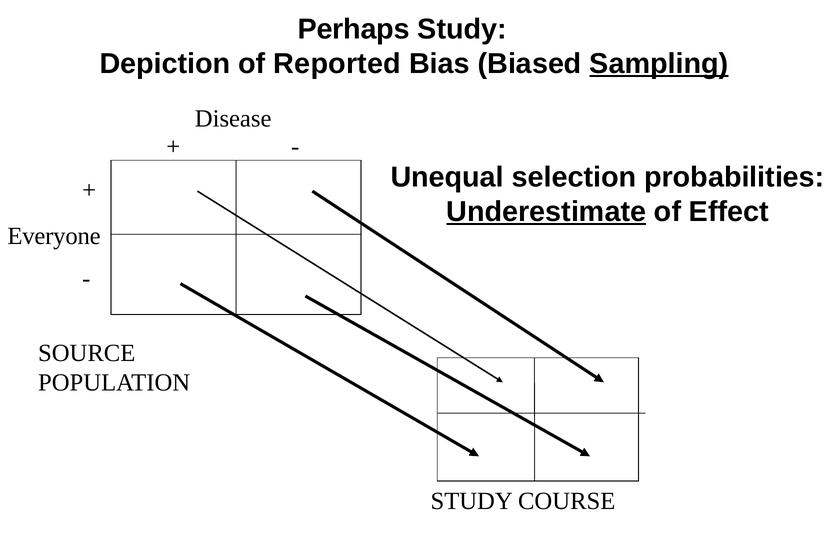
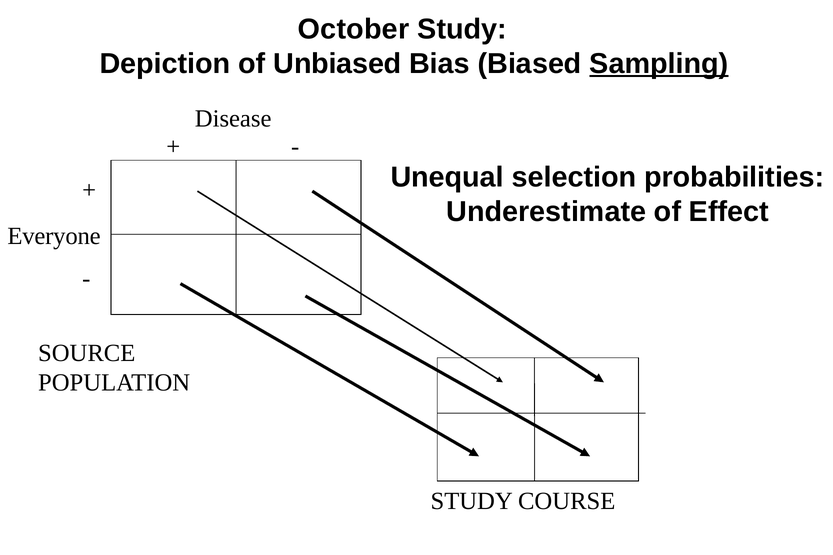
Perhaps: Perhaps -> October (353, 29)
Reported: Reported -> Unbiased (337, 64)
Underestimate underline: present -> none (546, 212)
